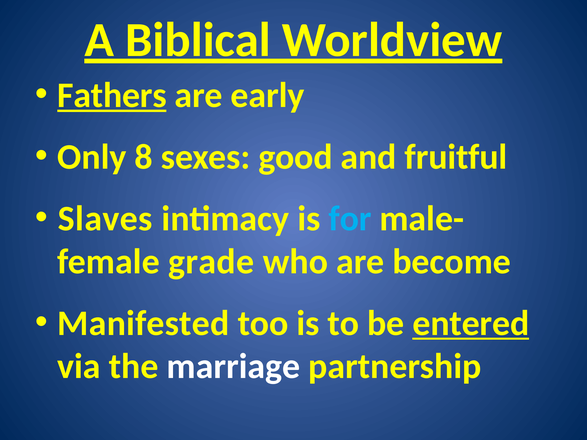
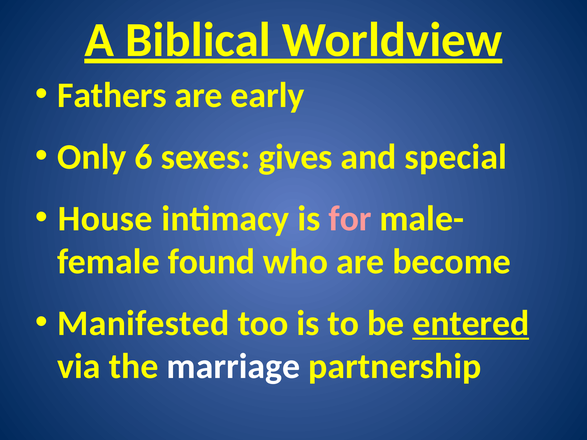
Fathers underline: present -> none (112, 95)
8: 8 -> 6 (144, 157)
good: good -> gives (296, 157)
fruitful: fruitful -> special (456, 157)
Slaves: Slaves -> House (105, 219)
for colour: light blue -> pink (350, 219)
grade: grade -> found (211, 262)
